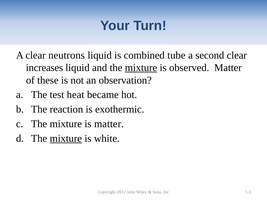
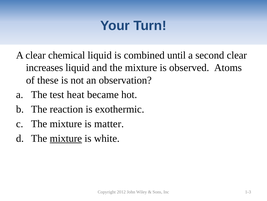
neutrons: neutrons -> chemical (67, 55)
tube: tube -> until (176, 55)
mixture underline: present -> none (141, 67)
observed Matter: Matter -> Atoms (228, 67)
